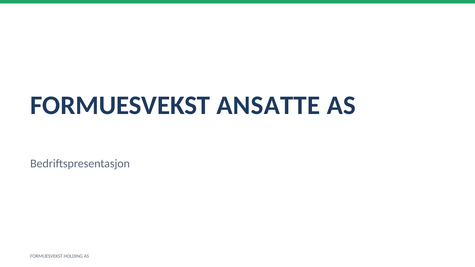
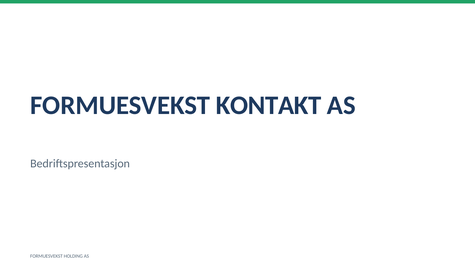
ANSATTE: ANSATTE -> KONTAKT (269, 105)
